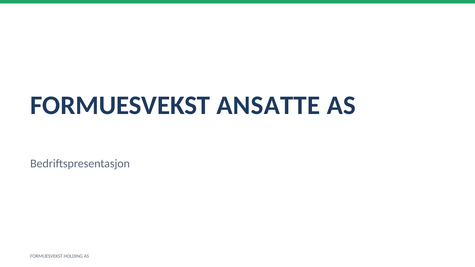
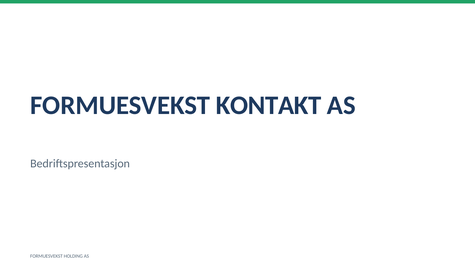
ANSATTE: ANSATTE -> KONTAKT (269, 105)
